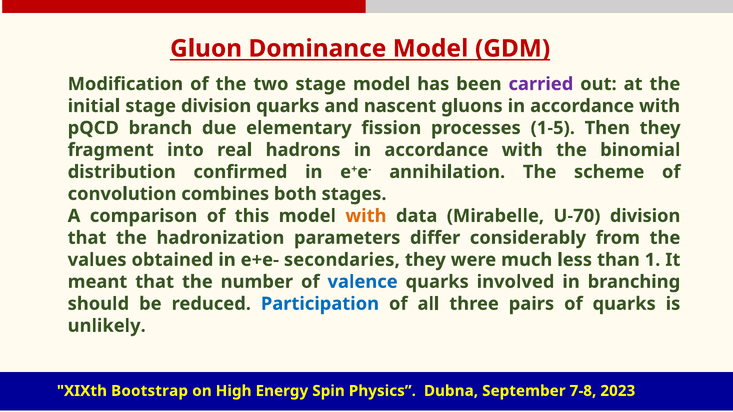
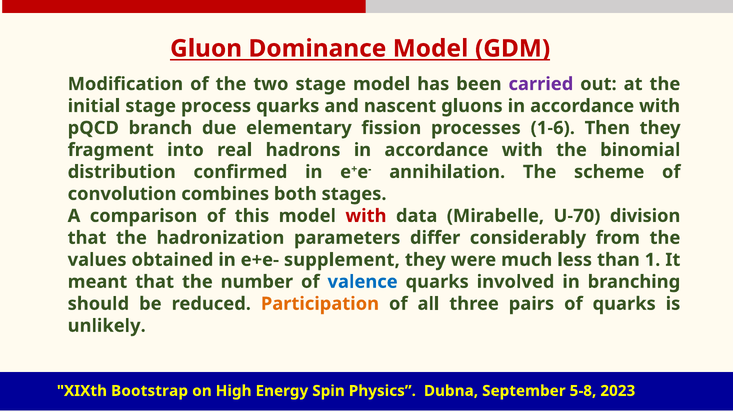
stage division: division -> process (216, 106)
1-5: 1-5 -> 1-6 (553, 128)
with colour: orange -> red (366, 216)
secondaries: secondaries -> supplement (342, 260)
Participation colour: blue -> orange (320, 304)
7-8: 7-8 -> 5-8 (583, 391)
